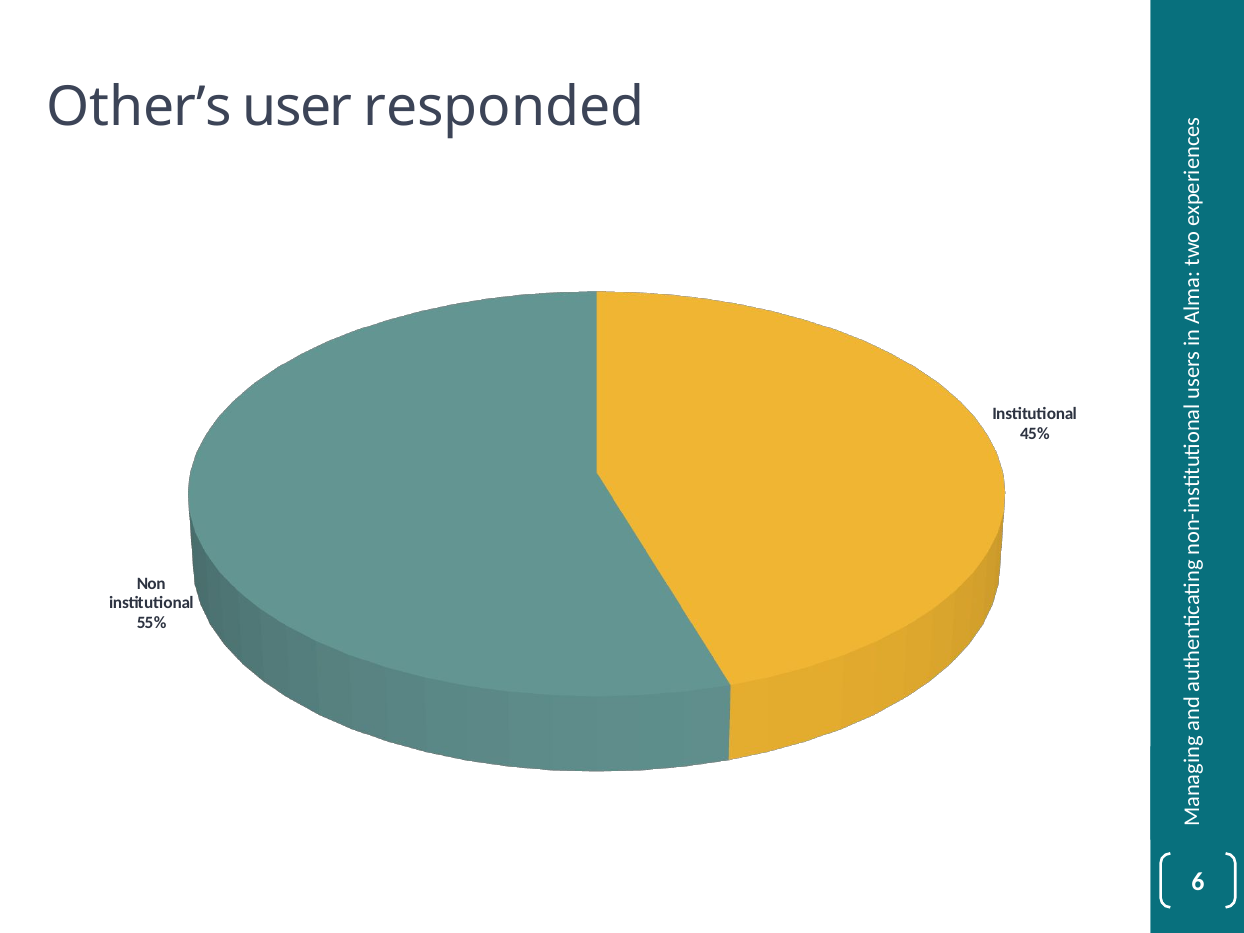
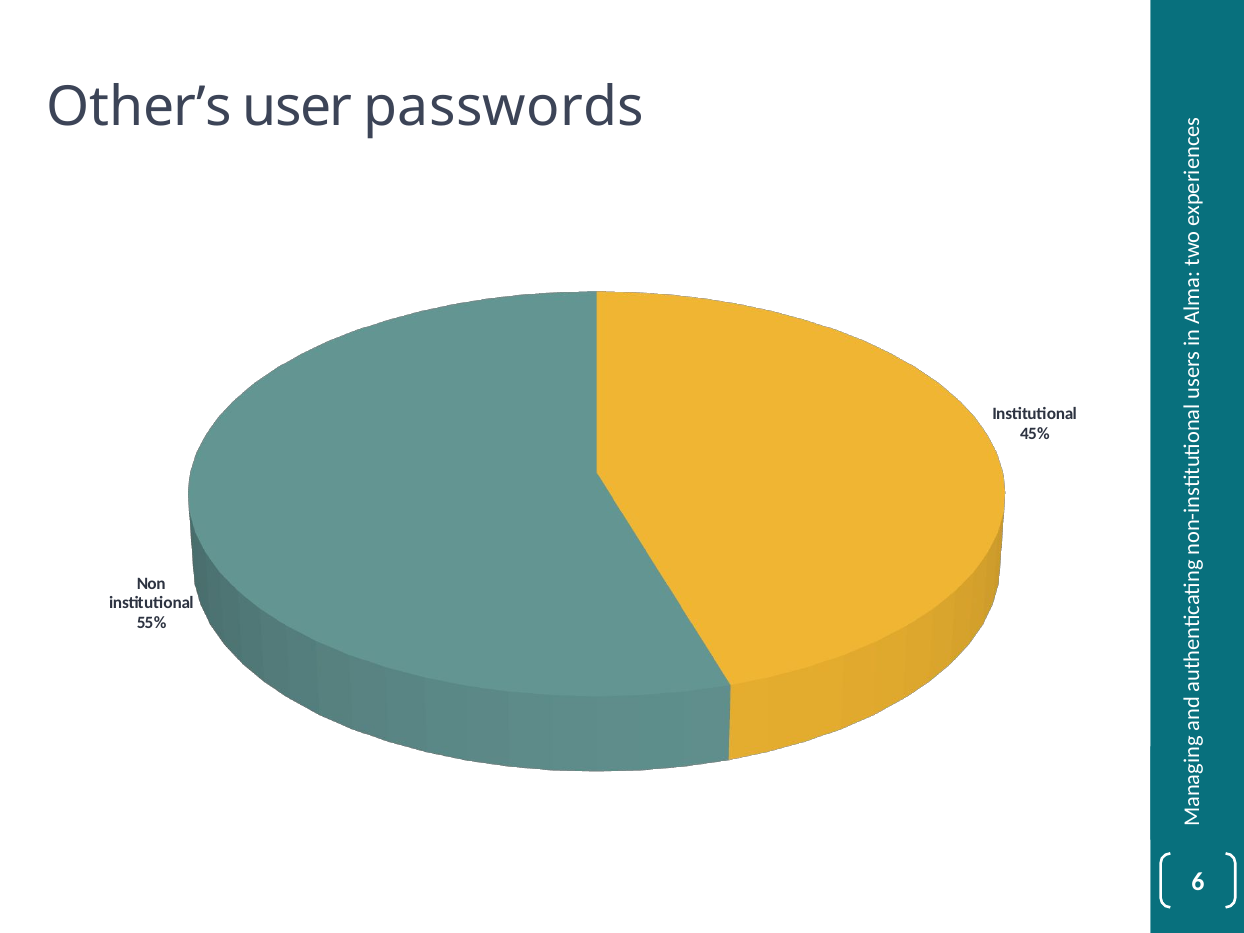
responded: responded -> passwords (504, 107)
